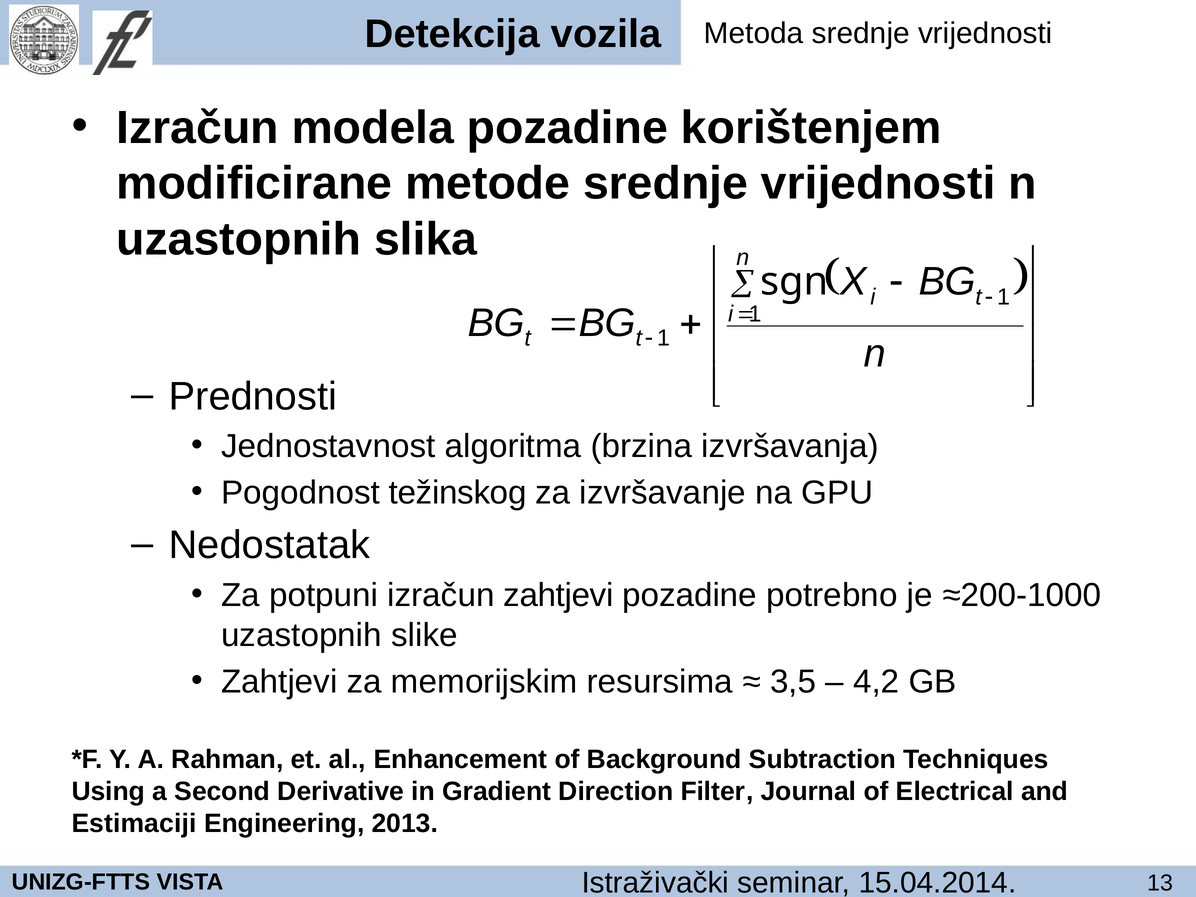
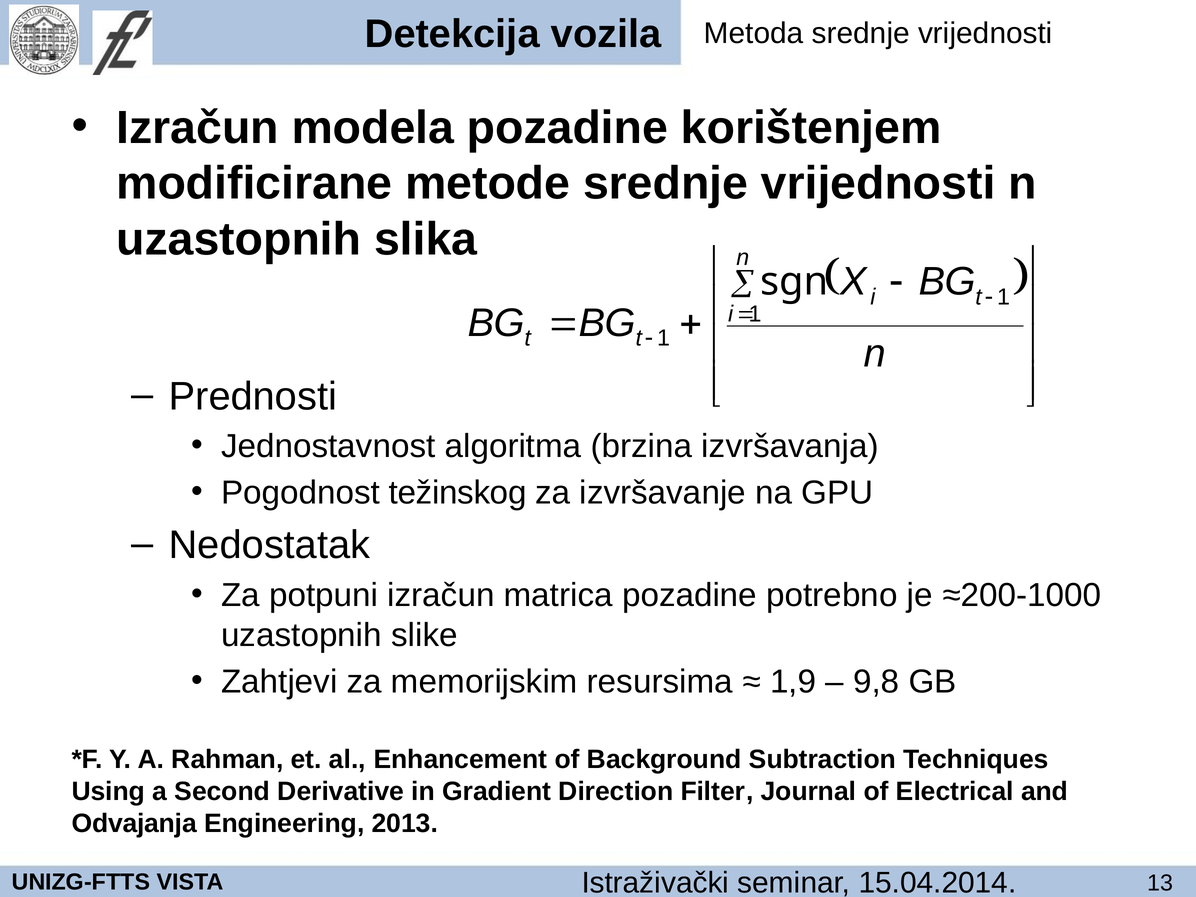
izračun zahtjevi: zahtjevi -> matrica (558, 595)
3,5: 3,5 -> 1,9 (793, 682)
4,2: 4,2 -> 9,8 (876, 682)
Estimaciji: Estimaciji -> Odvajanja (134, 823)
